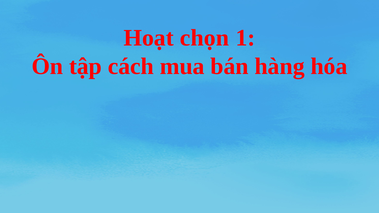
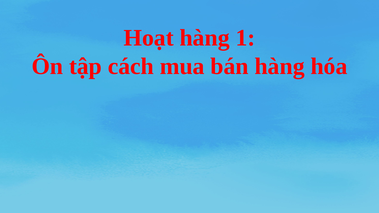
Hoạt chọn: chọn -> hàng (205, 38)
